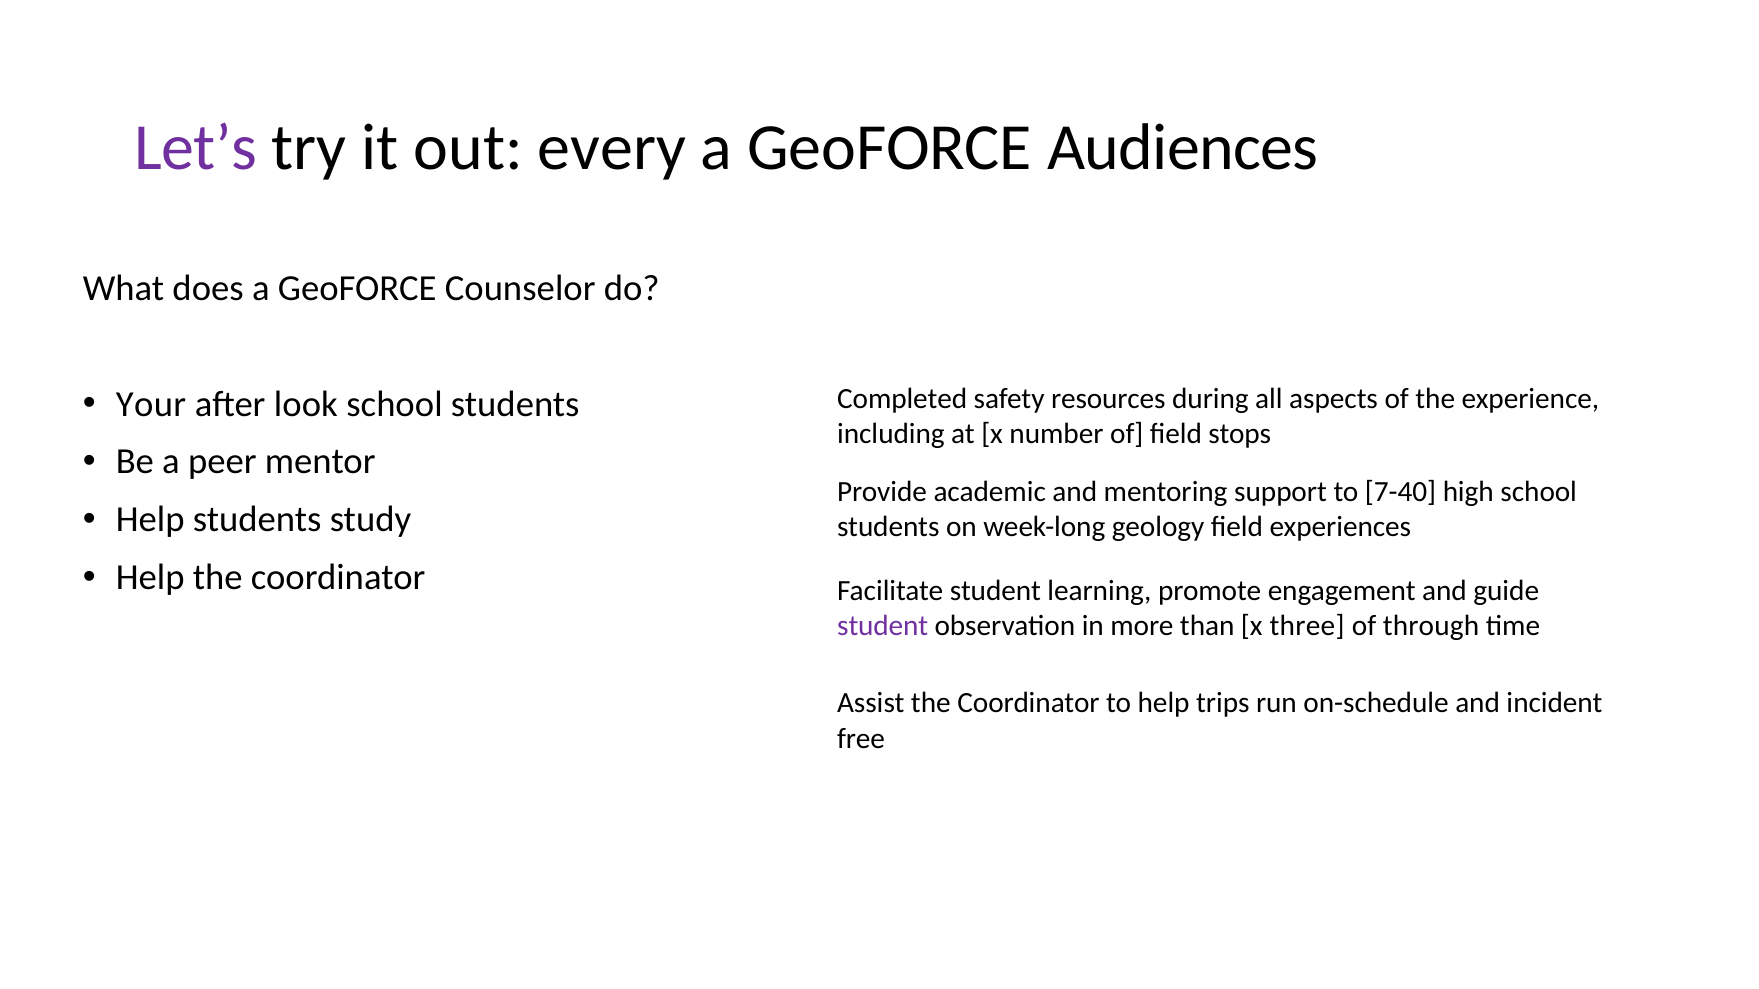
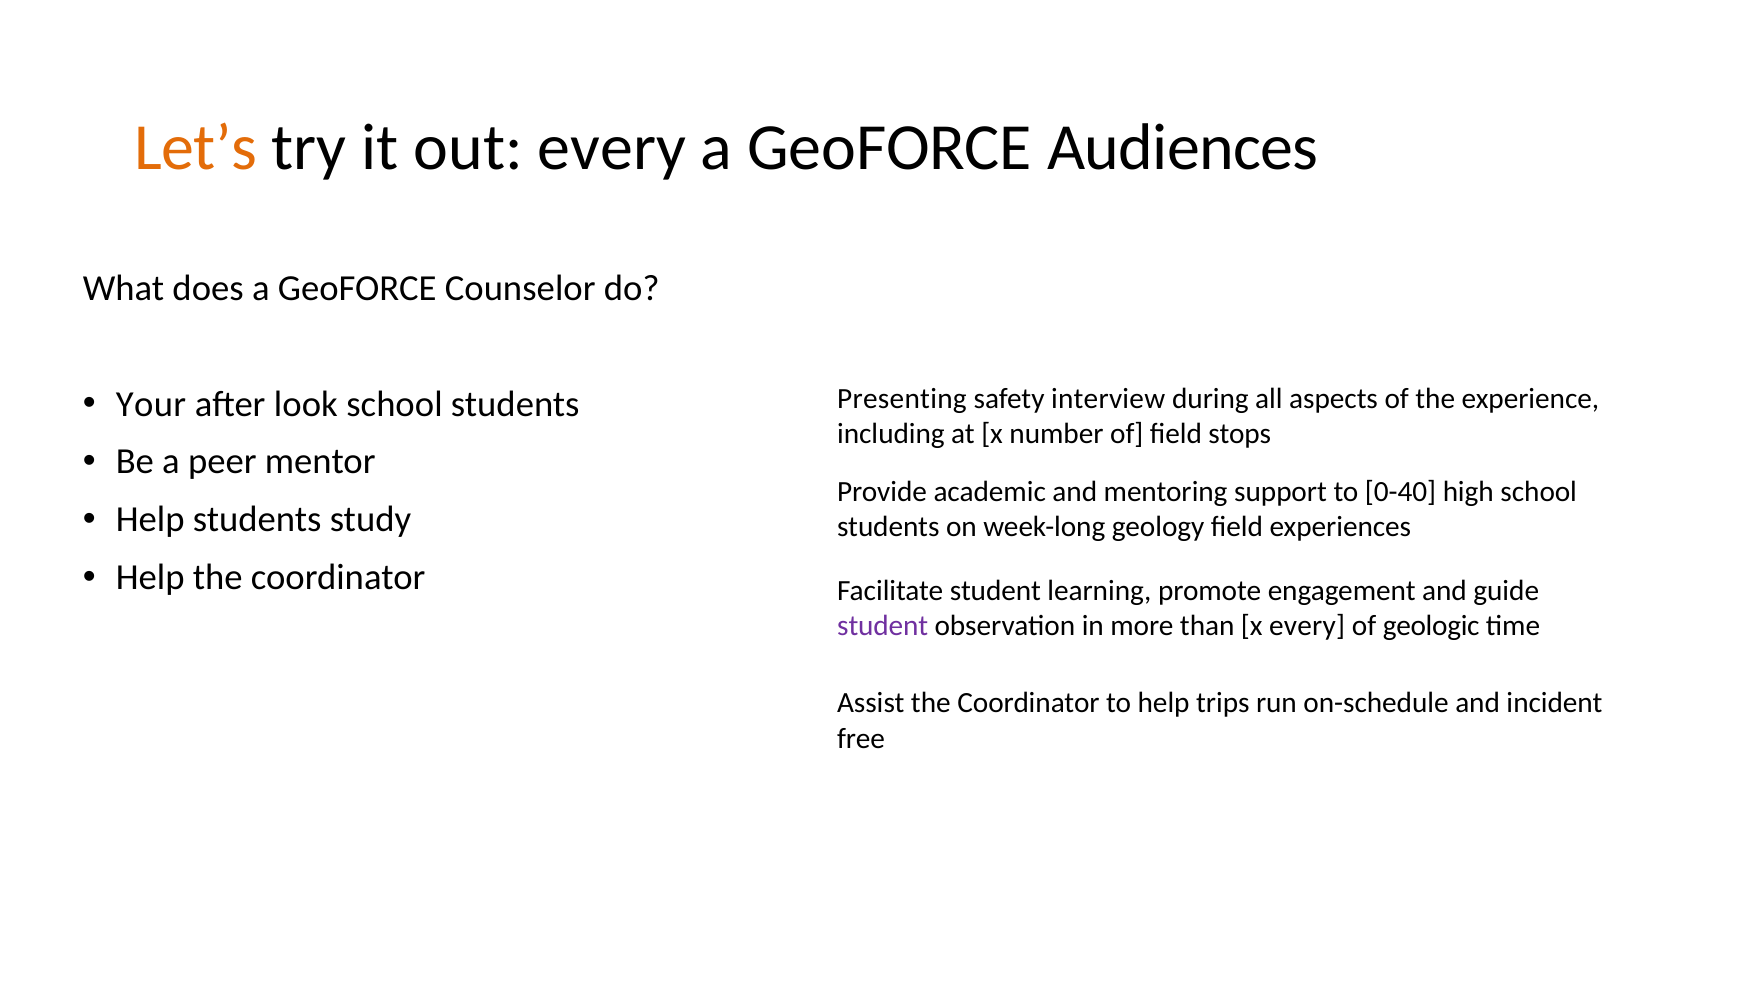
Let’s colour: purple -> orange (196, 148)
Completed: Completed -> Presenting (902, 399)
resources: resources -> interview (1108, 399)
7-40: 7-40 -> 0-40 (1401, 492)
x three: three -> every (1307, 626)
through: through -> geologic (1431, 626)
